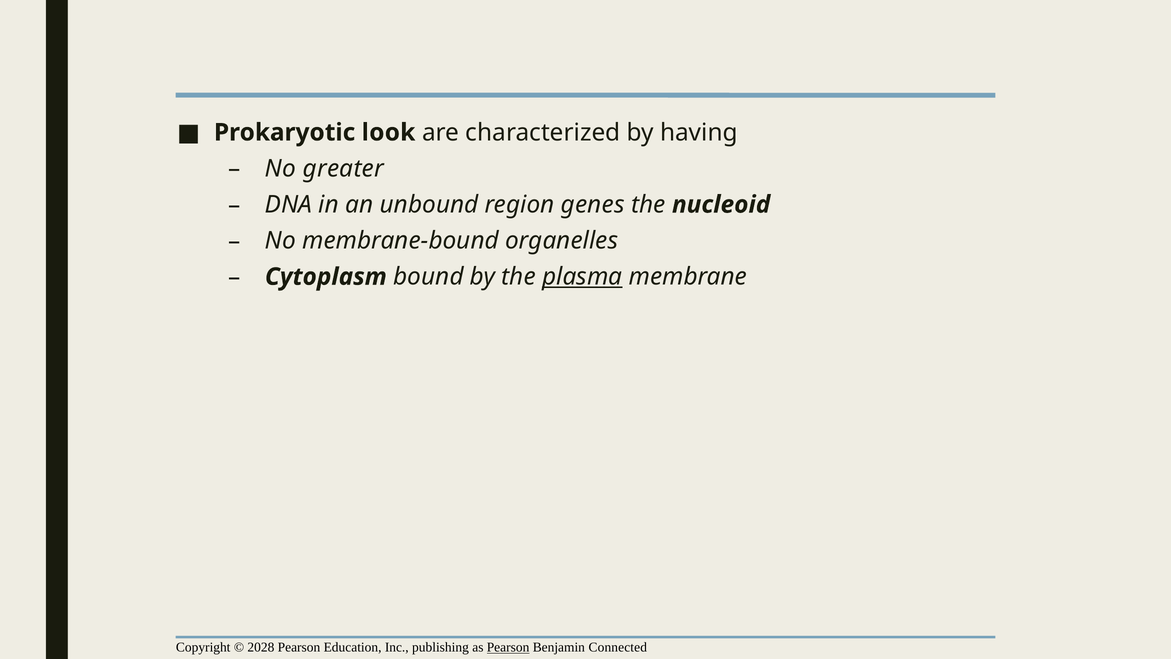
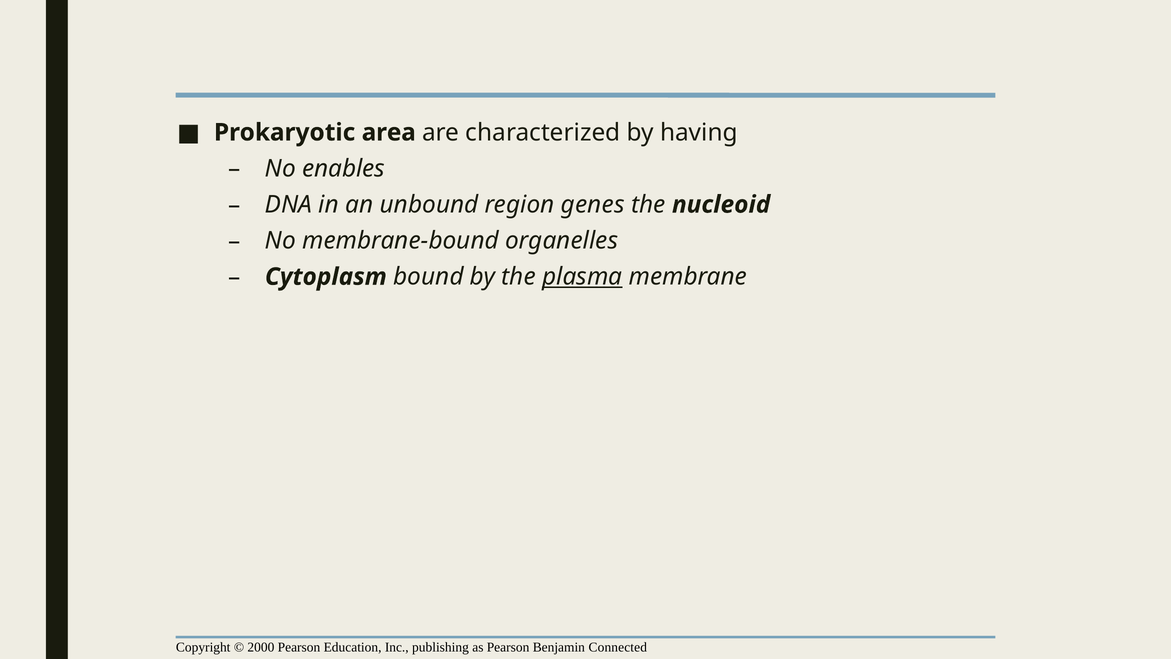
look: look -> area (389, 132)
greater: greater -> enables (344, 168)
2028: 2028 -> 2000 (261, 647)
Pearson underline: present -> none (508, 647)
